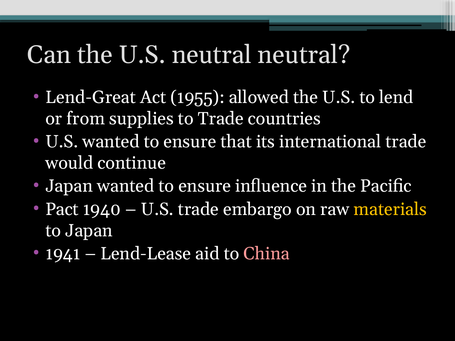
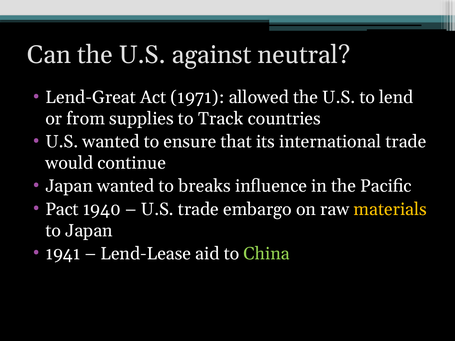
U.S neutral: neutral -> against (212, 55)
1955: 1955 -> 1971 (197, 98)
to Trade: Trade -> Track (221, 119)
Japan wanted to ensure: ensure -> breaks (205, 186)
China colour: pink -> light green (267, 254)
